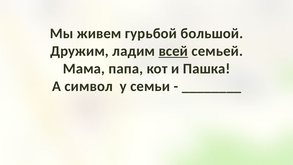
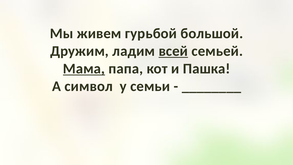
Мама underline: none -> present (84, 69)
